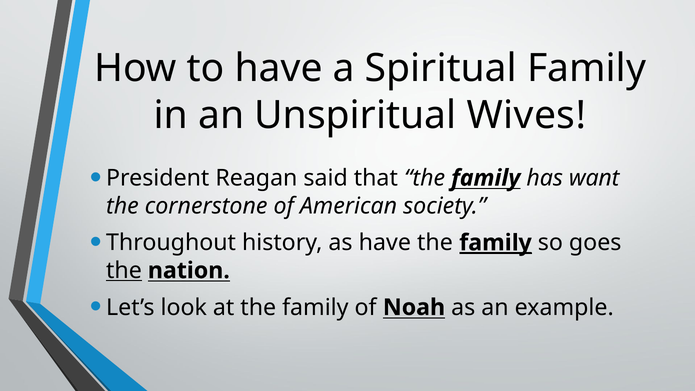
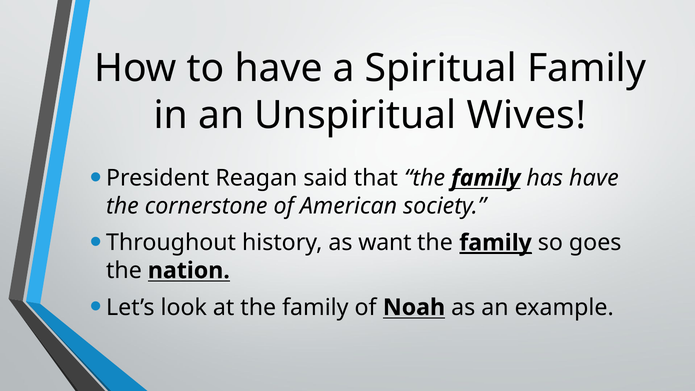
has want: want -> have (594, 178)
as have: have -> want (385, 243)
the underline: present -> none (124, 271)
